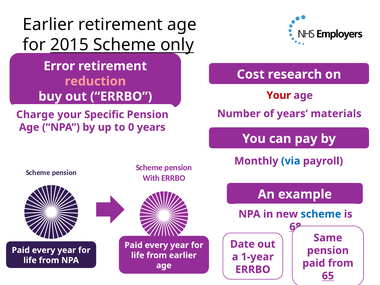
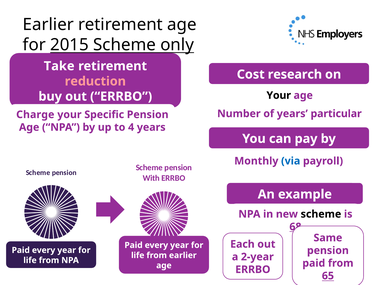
Error: Error -> Take (59, 66)
Your colour: red -> black (279, 95)
materials: materials -> particular (336, 114)
0: 0 -> 4 (131, 127)
scheme colour: blue -> black (321, 214)
Date: Date -> Each (242, 244)
1-year: 1-year -> 2-year (257, 257)
